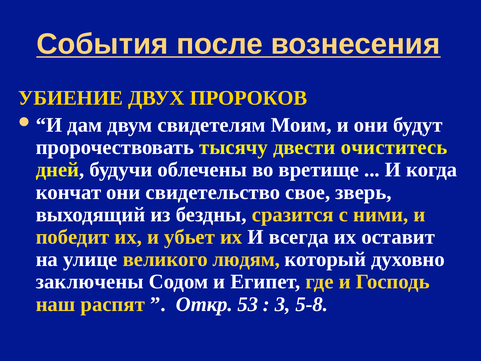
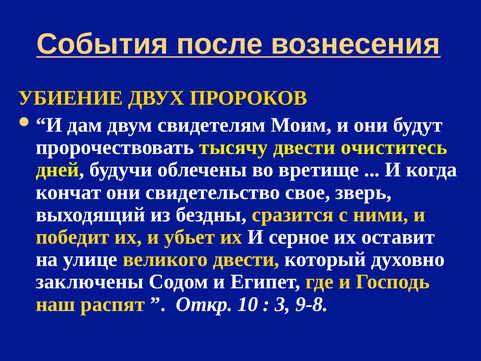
всегда: всегда -> серное (299, 237)
великого людям: людям -> двести (246, 259)
53: 53 -> 10 (248, 304)
5-8: 5-8 -> 9-8 (312, 304)
